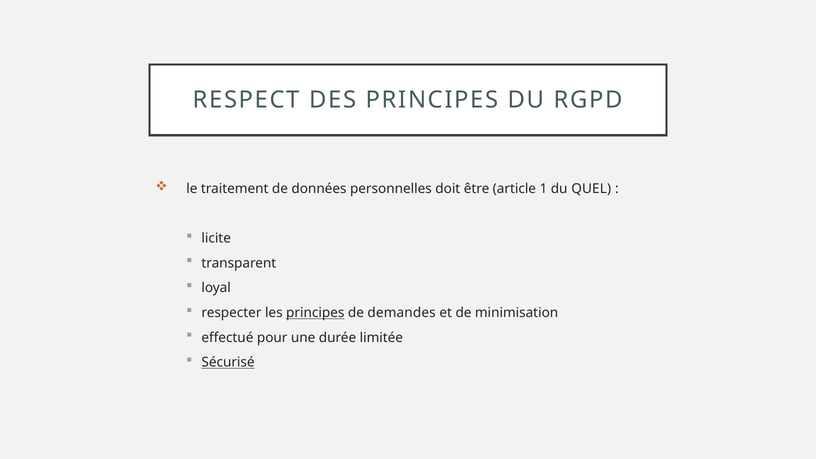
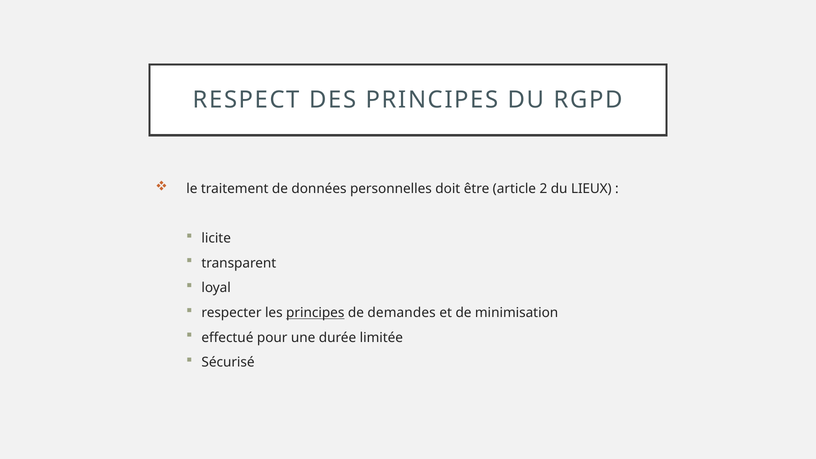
1: 1 -> 2 (543, 189)
QUEL: QUEL -> LIEUX (591, 189)
Sécurisé underline: present -> none (228, 362)
